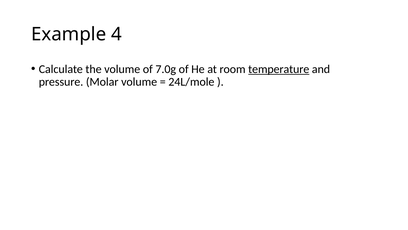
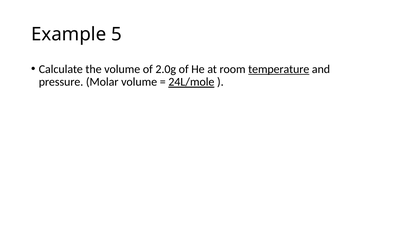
4: 4 -> 5 (116, 34)
7.0g: 7.0g -> 2.0g (166, 69)
24L/mole underline: none -> present (191, 82)
